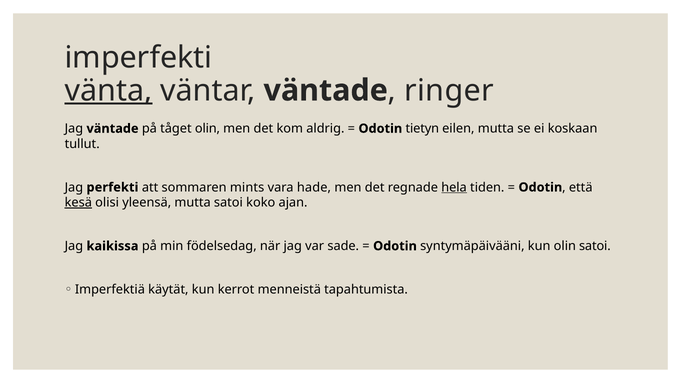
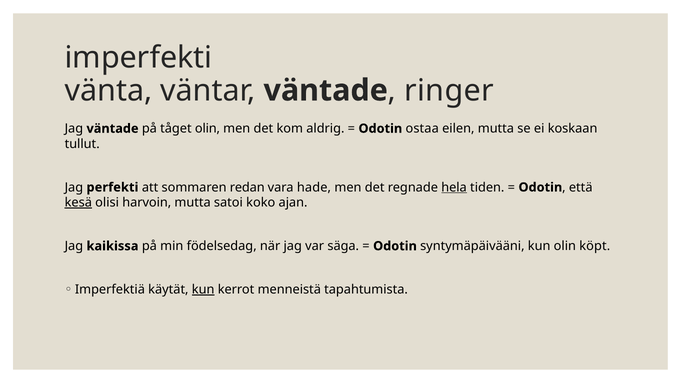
vänta underline: present -> none (109, 90)
tietyn: tietyn -> ostaa (422, 129)
mints: mints -> redan (247, 187)
yleensä: yleensä -> harvoin (147, 203)
sade: sade -> säga (343, 246)
olin satoi: satoi -> köpt (595, 246)
kun underline: none -> present (203, 290)
